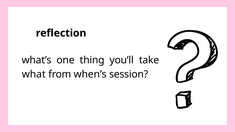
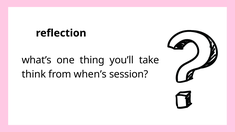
what: what -> think (34, 74)
